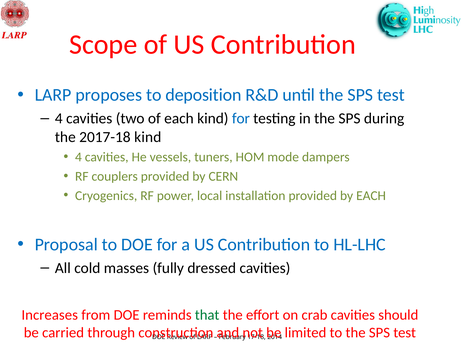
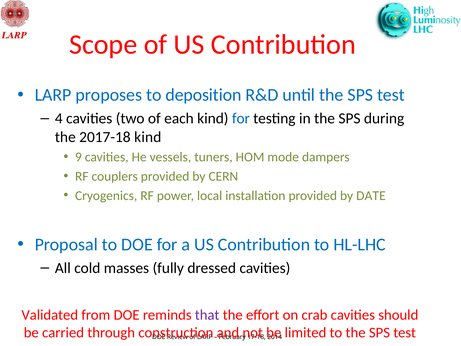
4: 4 -> 9 (78, 157)
by EACH: EACH -> DATE (371, 195)
Increases: Increases -> Validated (50, 315)
that colour: green -> purple (207, 315)
